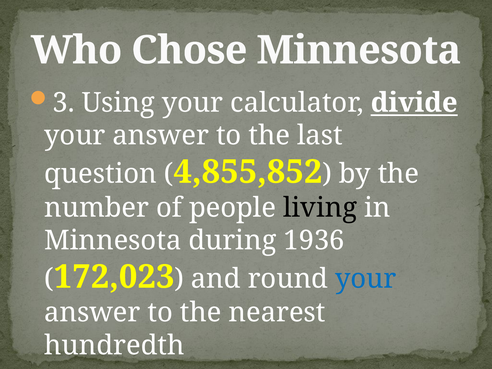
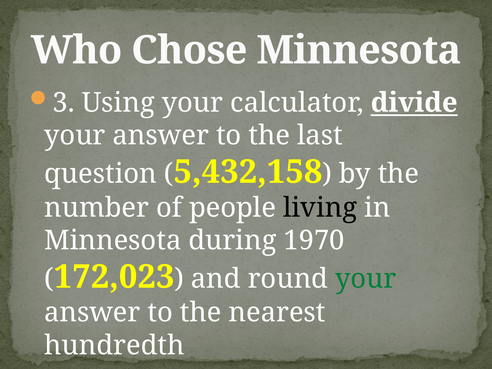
4,855,852: 4,855,852 -> 5,432,158 (248, 172)
1936: 1936 -> 1970 (314, 240)
your colour: blue -> green (366, 279)
